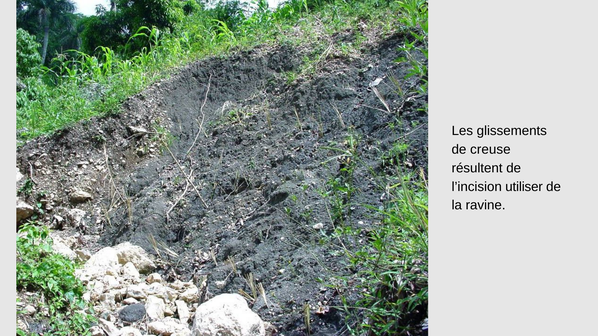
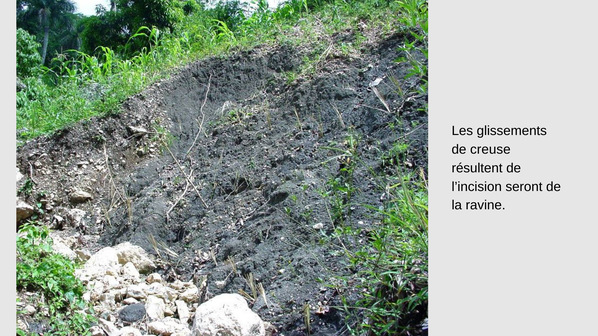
utiliser: utiliser -> seront (524, 187)
